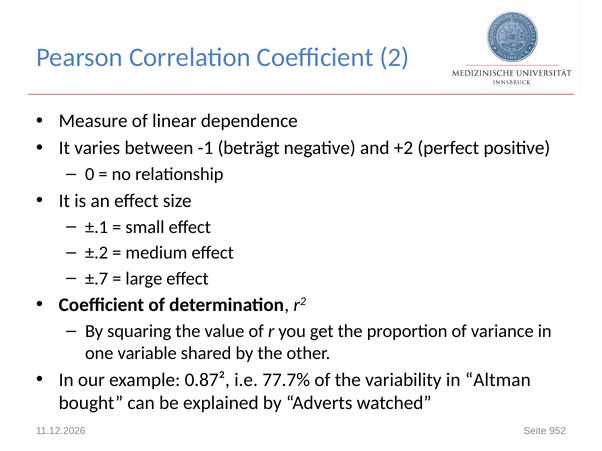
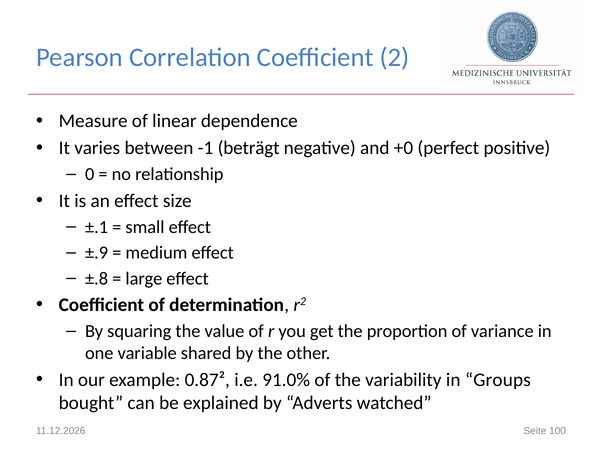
+2: +2 -> +0 (403, 148)
±.2: ±.2 -> ±.9 (97, 253)
±.7: ±.7 -> ±.8 (97, 279)
77.7%: 77.7% -> 91.0% (286, 380)
Altman: Altman -> Groups (498, 380)
952: 952 -> 100 (558, 431)
